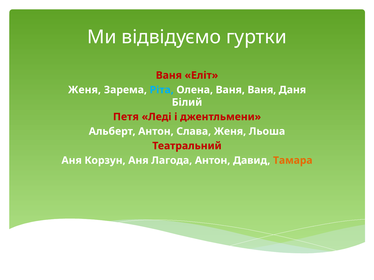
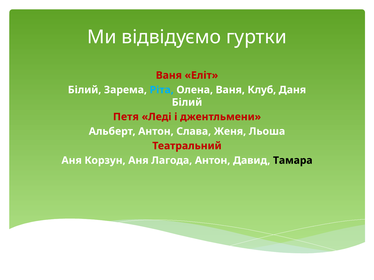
Женя: Женя -> Білий (85, 90)
Ваня Ваня: Ваня -> Клуб (262, 90)
Тамара colour: orange -> black (293, 161)
